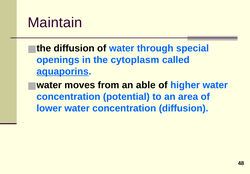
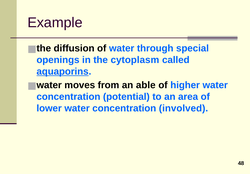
Maintain: Maintain -> Example (55, 23)
concentration diffusion: diffusion -> involved (184, 108)
